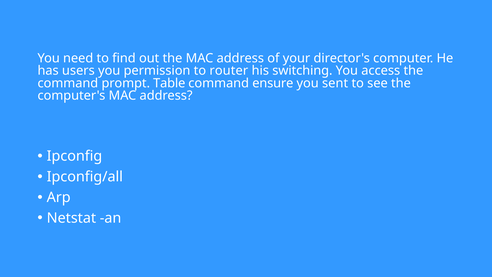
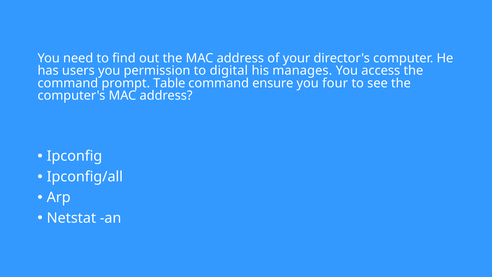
router: router -> digital (229, 71)
switching: switching -> manages (302, 71)
sent: sent -> four (335, 83)
